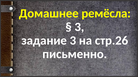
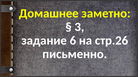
ремёсла: ремёсла -> заметно (106, 13)
задание 3: 3 -> 6 (73, 41)
